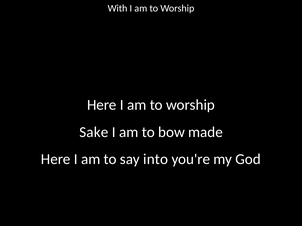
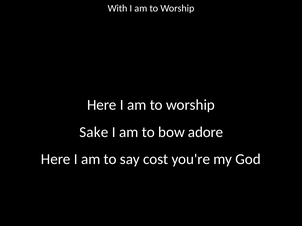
made: made -> adore (206, 132)
into: into -> cost (156, 160)
